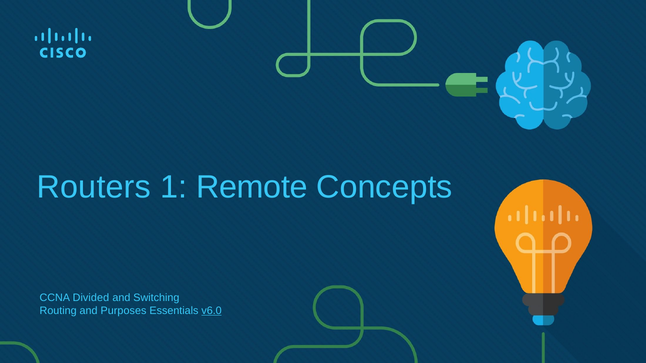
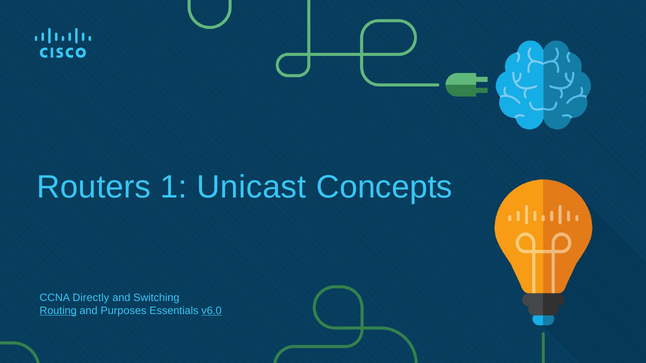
Remote: Remote -> Unicast (252, 187)
Divided: Divided -> Directly (91, 298)
Routing underline: none -> present (58, 311)
